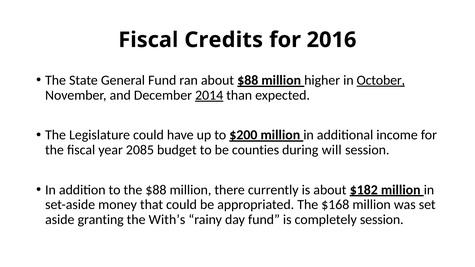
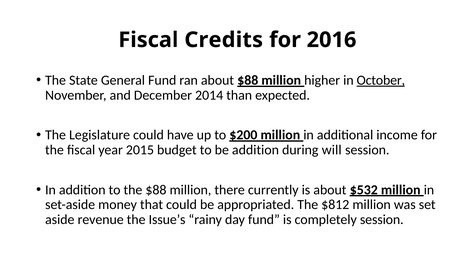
2014 underline: present -> none (209, 95)
2085: 2085 -> 2015 (140, 150)
be counties: counties -> addition (255, 150)
$182: $182 -> $532 (364, 190)
$168: $168 -> $812 (335, 205)
granting: granting -> revenue (101, 220)
With’s: With’s -> Issue’s (167, 220)
